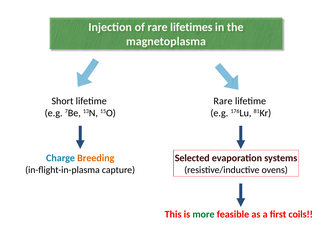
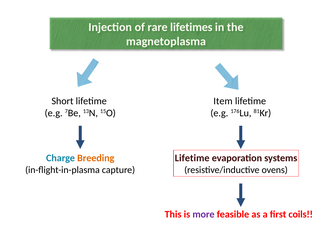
Rare: Rare -> Item (223, 101)
Selected: Selected -> Lifetime (192, 158)
more colour: green -> purple (203, 214)
